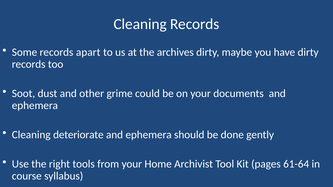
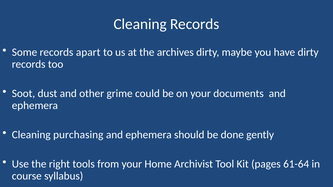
deteriorate: deteriorate -> purchasing (78, 135)
